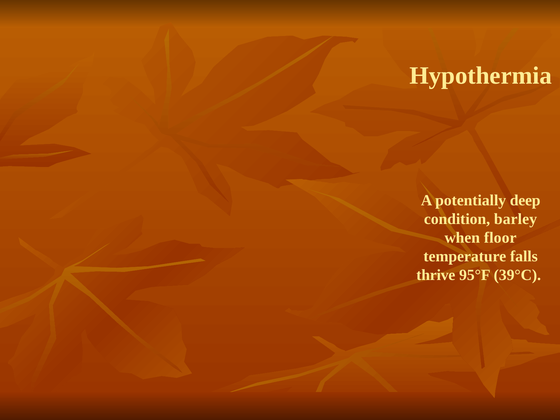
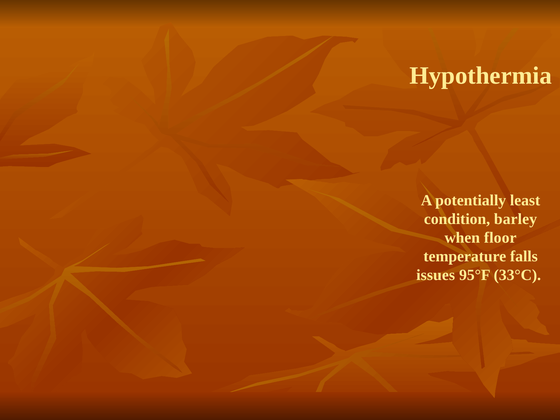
deep: deep -> least (525, 200)
thrive: thrive -> issues (436, 275)
39°C: 39°C -> 33°C (517, 275)
